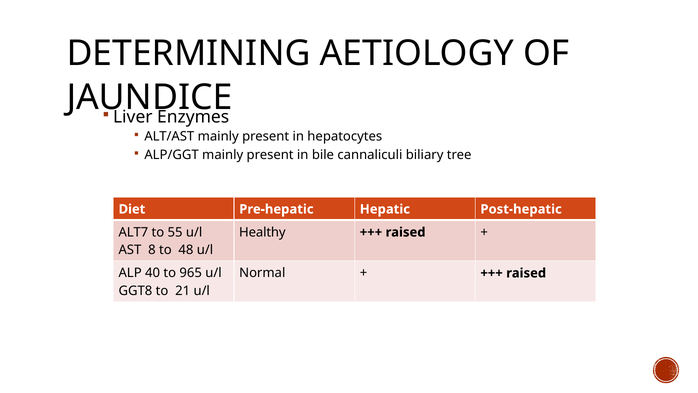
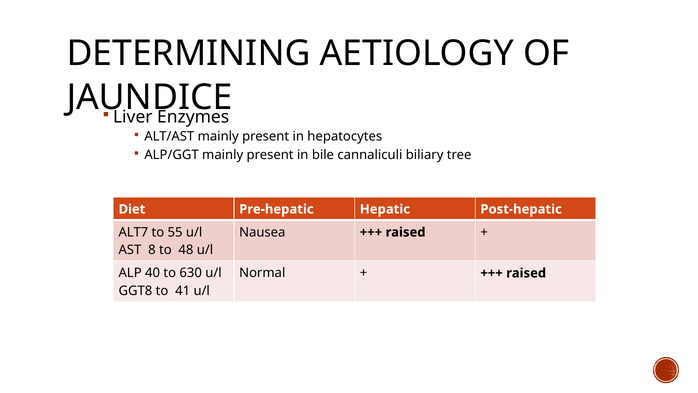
Healthy: Healthy -> Nausea (262, 232)
965: 965 -> 630 (191, 273)
21: 21 -> 41 (183, 291)
